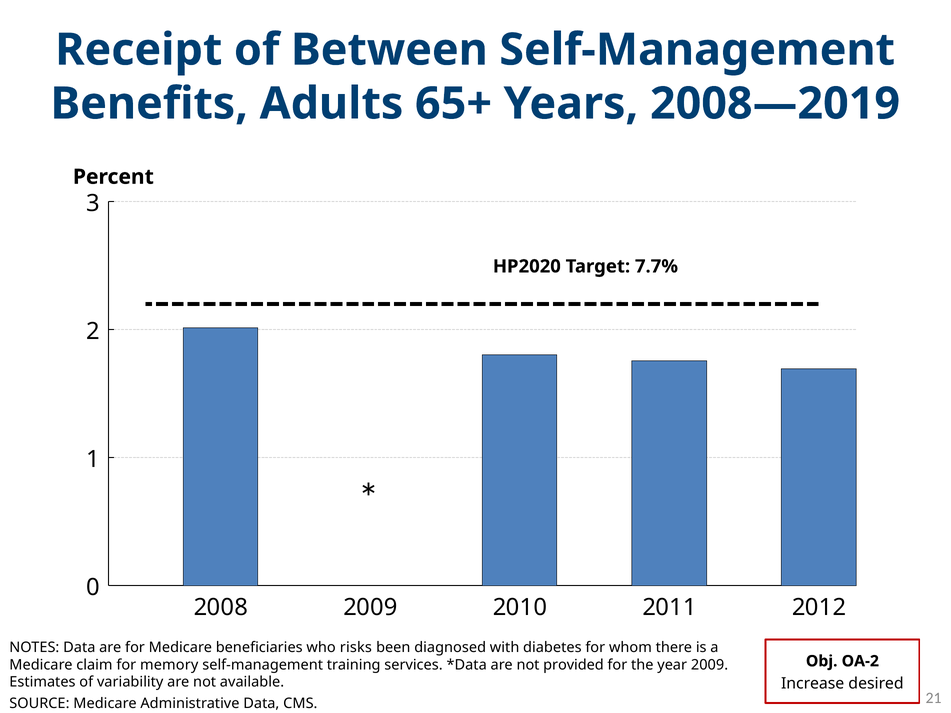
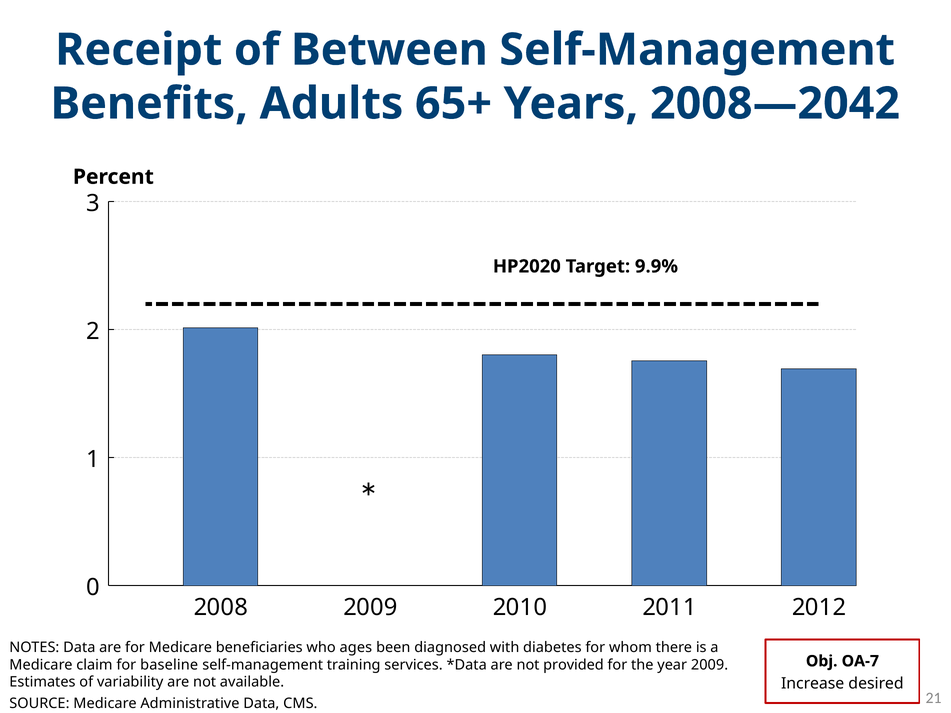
2008—2019: 2008—2019 -> 2008—2042 (775, 104)
7.7%: 7.7% -> 9.9% (656, 266)
risks: risks -> ages (356, 648)
OA-2: OA-2 -> OA-7 (860, 661)
memory: memory -> baseline (169, 665)
